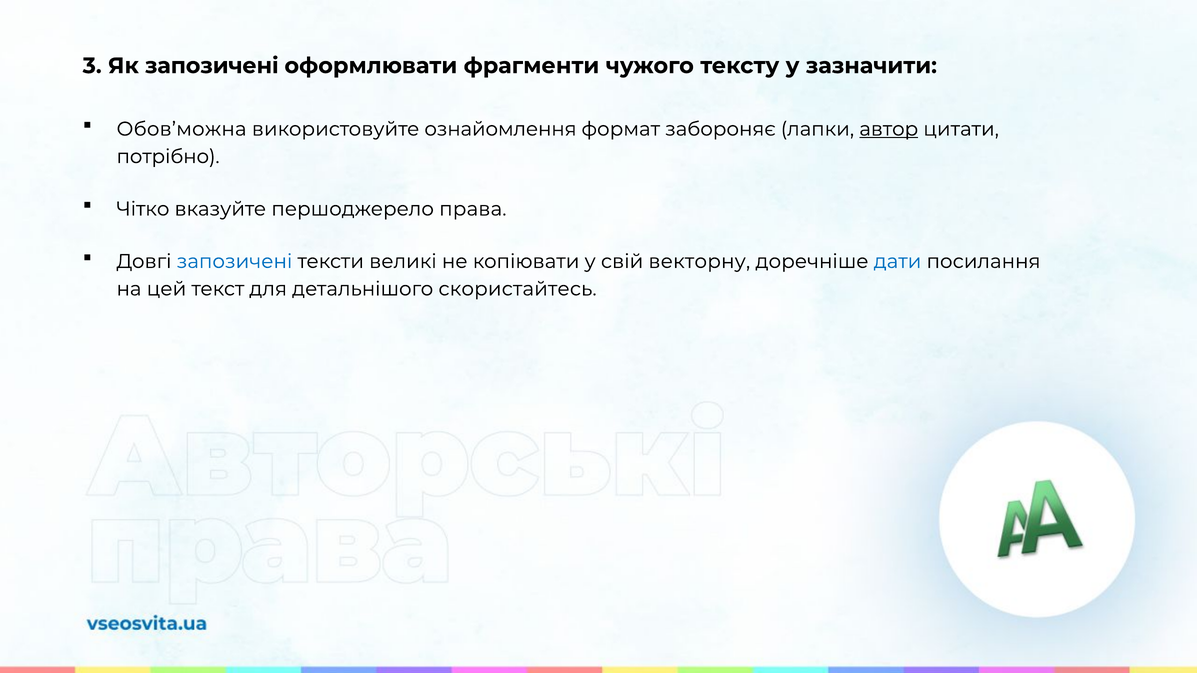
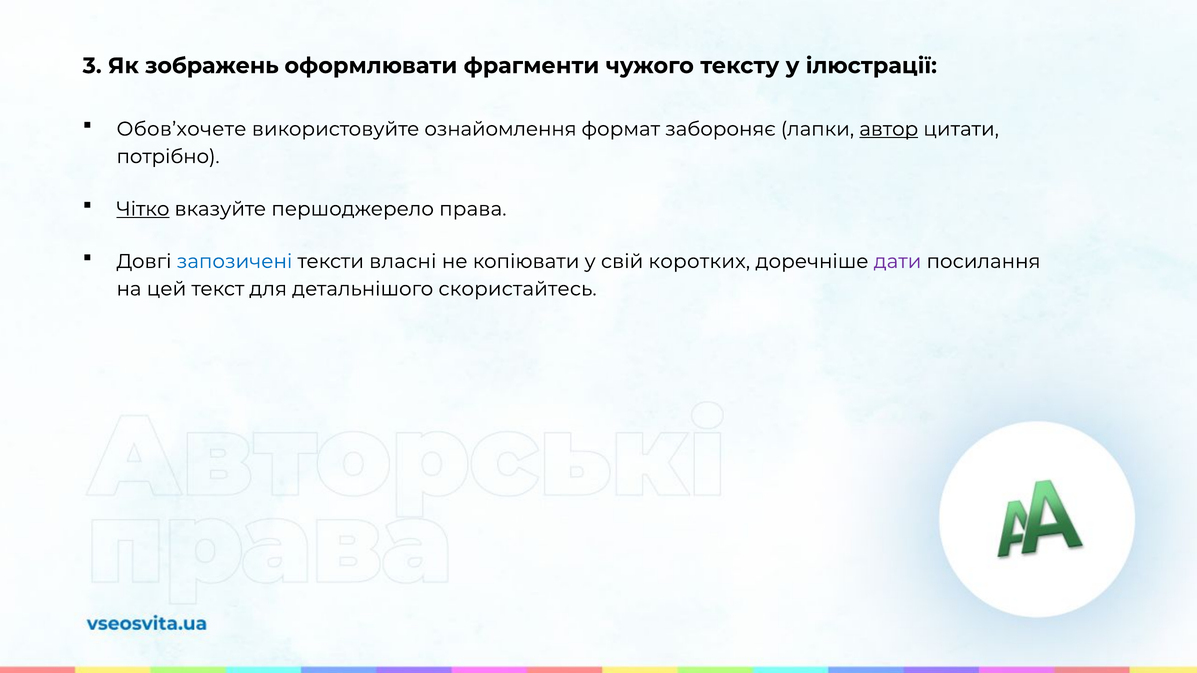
Як запозичені: запозичені -> зображень (212, 66)
зазначити: зазначити -> ілюстрації (871, 66)
Обов’можна: Обов’можна -> Обов’хочете (181, 129)
Чітко underline: none -> present (143, 209)
великі: великі -> власні (403, 262)
векторну: векторну -> коротких (699, 262)
дати colour: blue -> purple (898, 262)
